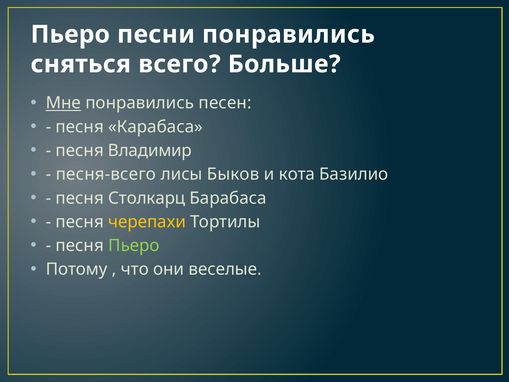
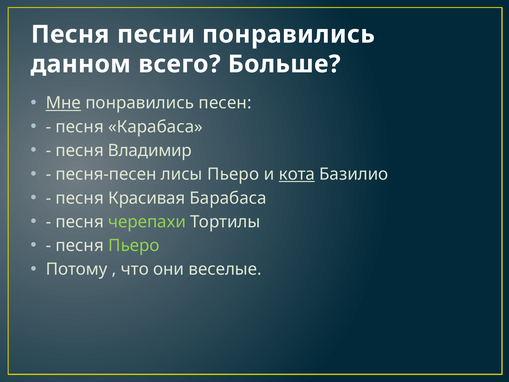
Пьеро: Пьеро -> Песня (70, 34)
сняться: сняться -> данном (81, 64)
песня-всего: песня-всего -> песня-песен (106, 174)
лисы Быков: Быков -> Пьеро (233, 174)
кота underline: none -> present (297, 174)
Столкарц: Столкарц -> Красивая (147, 198)
черепахи colour: yellow -> light green (147, 222)
